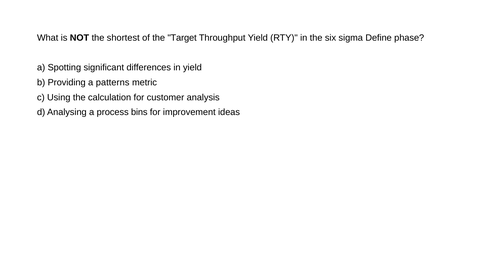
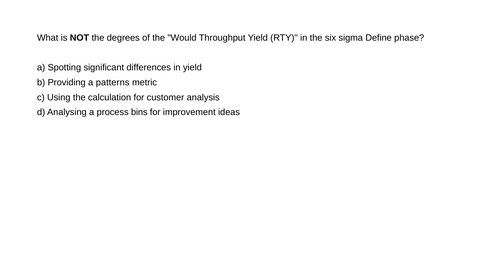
shortest: shortest -> degrees (123, 38)
Target: Target -> Would (182, 38)
